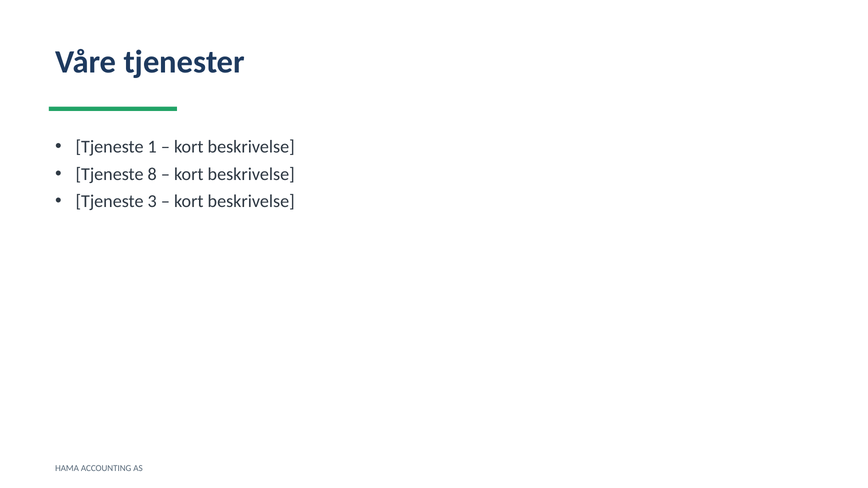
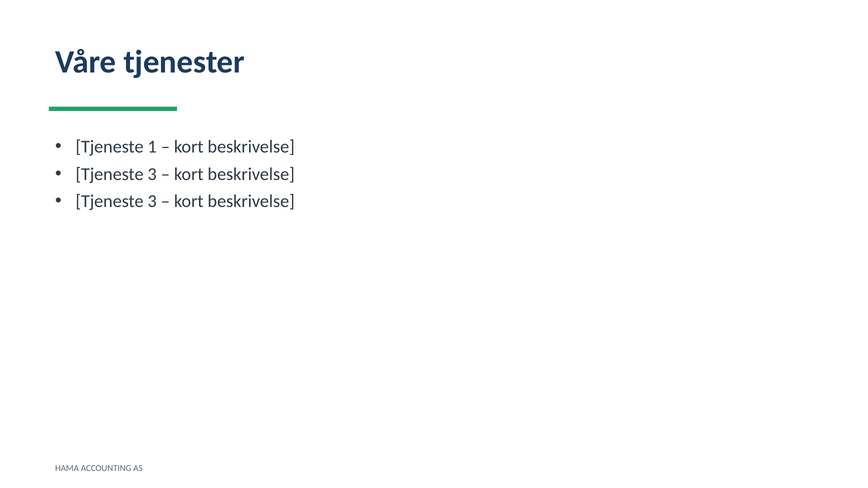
8: 8 -> 3 (152, 174)
